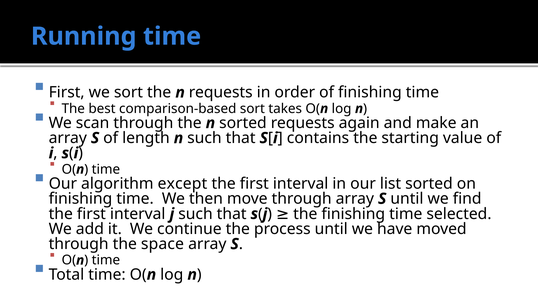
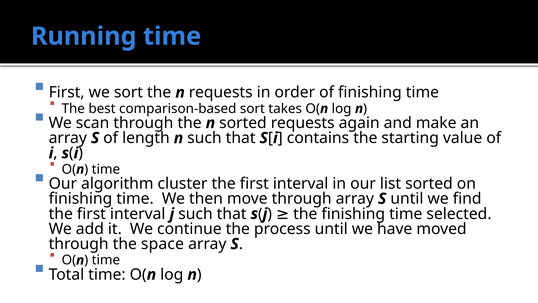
except: except -> cluster (183, 183)
